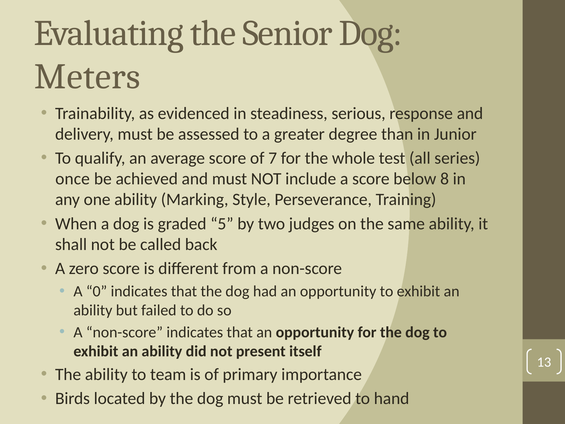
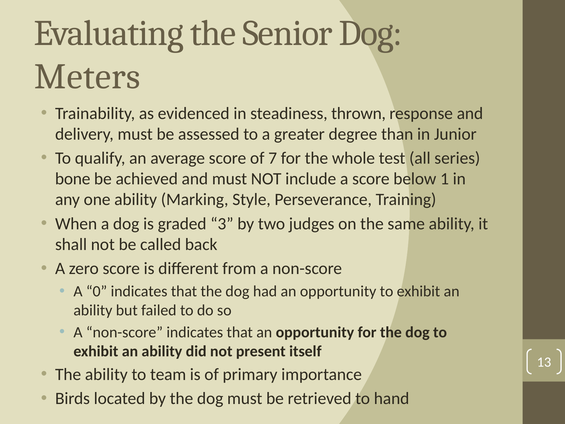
serious: serious -> thrown (359, 113)
once: once -> bone (73, 179)
8: 8 -> 1 (445, 179)
5: 5 -> 3 (222, 224)
